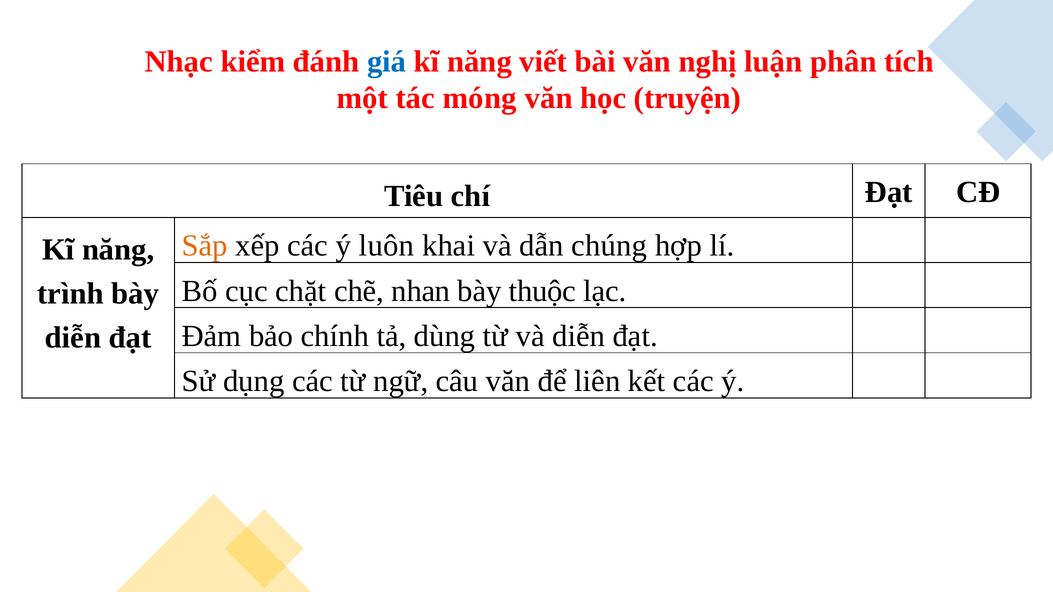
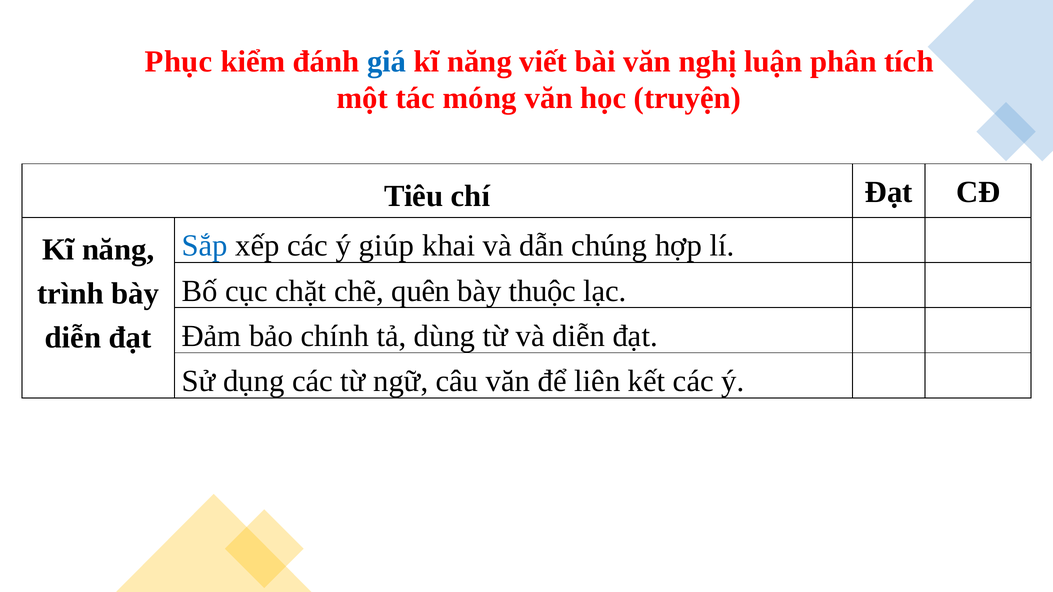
Nhạc: Nhạc -> Phục (179, 61)
Sắp colour: orange -> blue (205, 246)
luôn: luôn -> giúp (387, 246)
nhan: nhan -> quên (421, 291)
